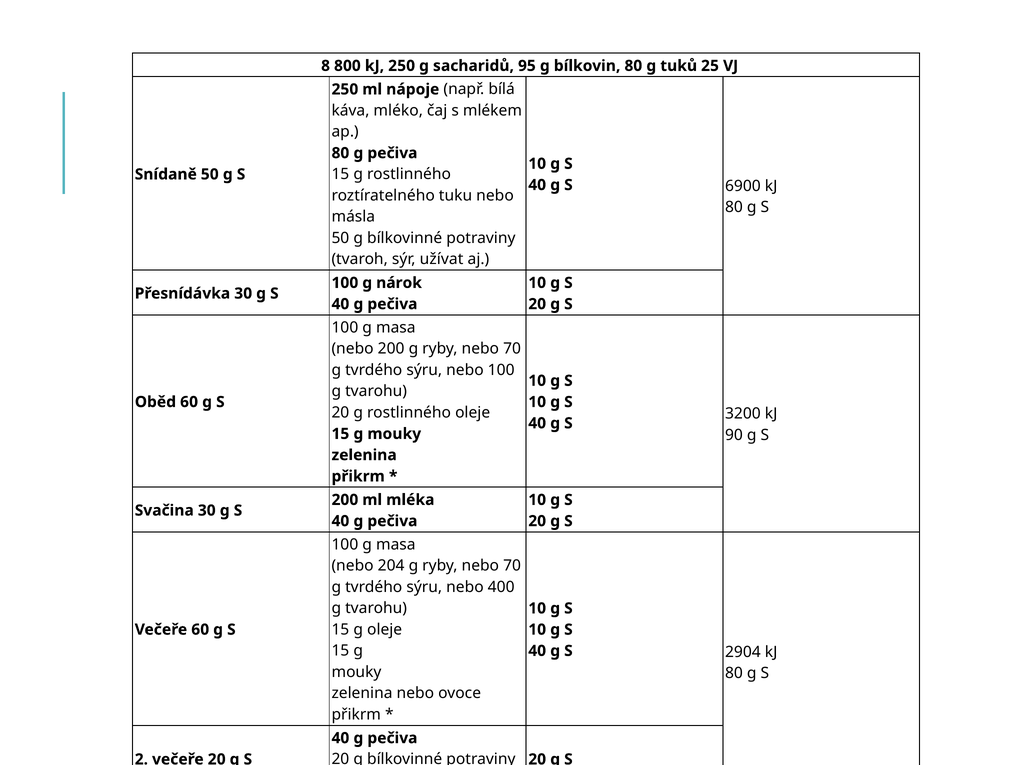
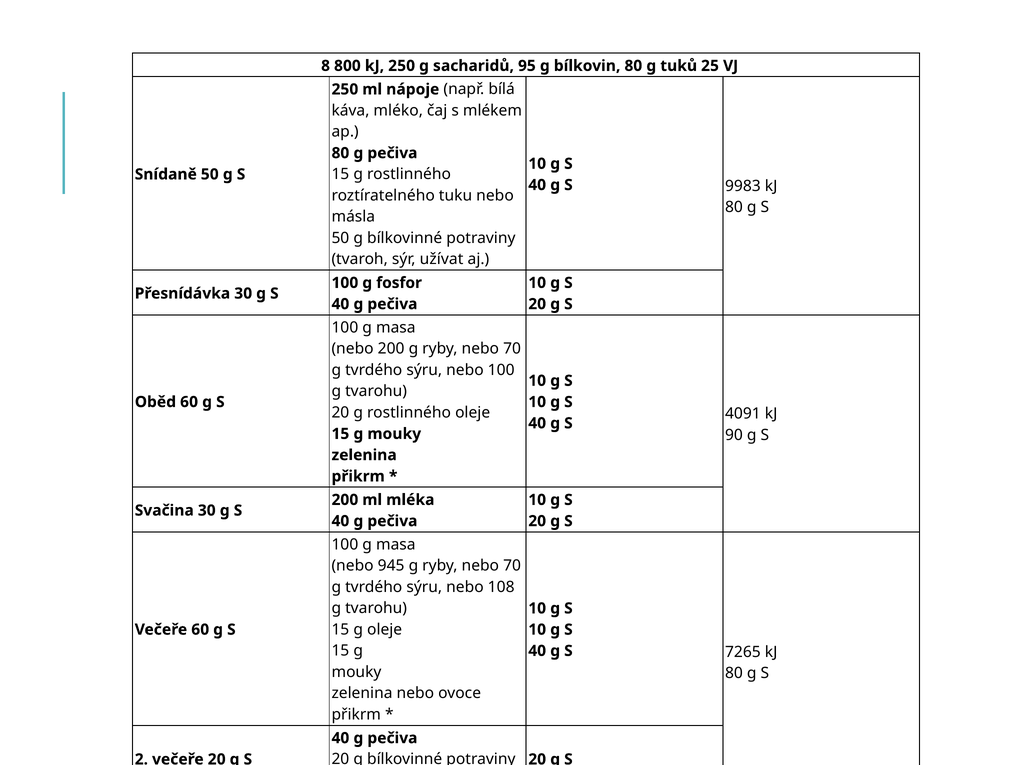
6900: 6900 -> 9983 (743, 186)
nárok: nárok -> fosfor (399, 283)
3200: 3200 -> 4091 (743, 414)
204: 204 -> 945 (391, 566)
400: 400 -> 108 (501, 587)
2904: 2904 -> 7265 (743, 652)
